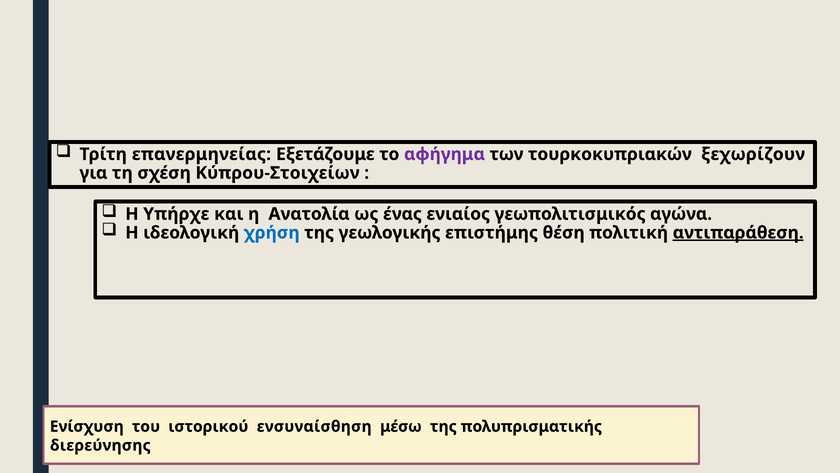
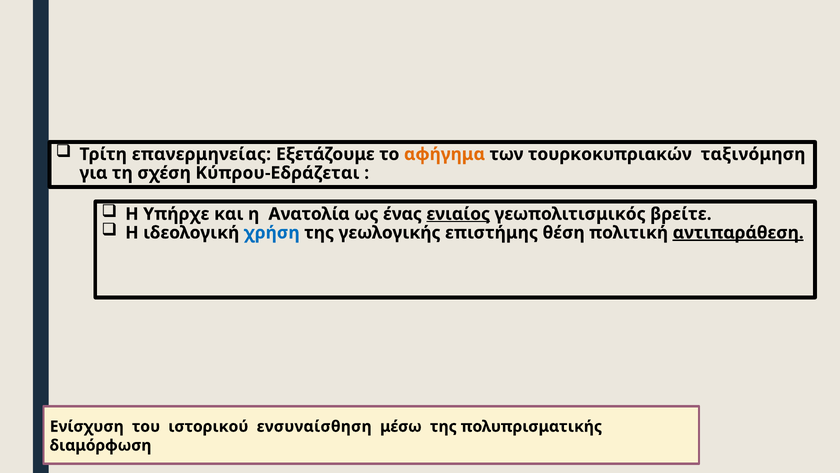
αφήγημα colour: purple -> orange (444, 154)
ξεχωρίζουν: ξεχωρίζουν -> ταξινόμηση (753, 154)
Κύπρου-Στοιχείων: Κύπρου-Στοιχείων -> Κύπρου-Εδράζεται (278, 173)
ενιαίος underline: none -> present (458, 214)
αγώνα: αγώνα -> βρείτε (681, 214)
διερεύνησης: διερεύνησης -> διαμόρφωση (100, 445)
